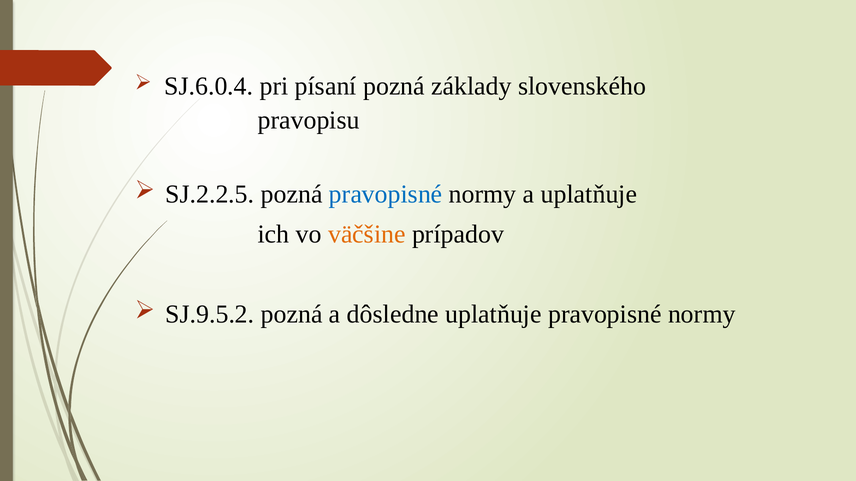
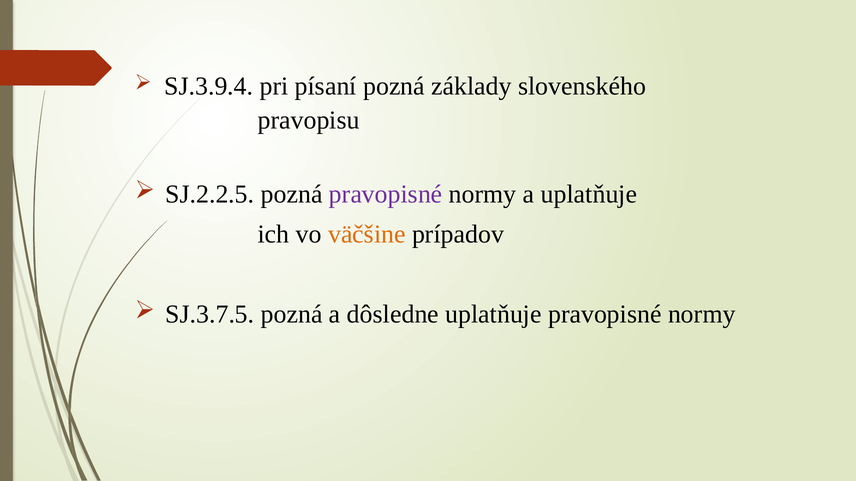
SJ.6.0.4: SJ.6.0.4 -> SJ.3.9.4 (209, 86)
pravopisné colour: blue -> purple (386, 195)
SJ.9.5.2: SJ.9.5.2 -> SJ.3.7.5 (210, 315)
